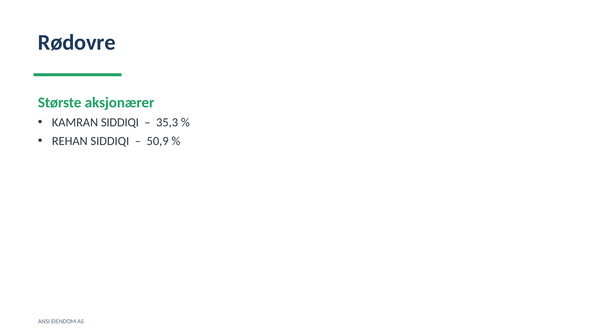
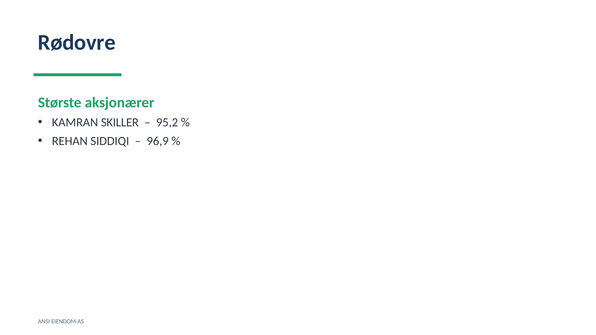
KAMRAN SIDDIQI: SIDDIQI -> SKILLER (120, 123)
35,3: 35,3 -> 95,2 (167, 123)
50,9: 50,9 -> 96,9 (158, 141)
